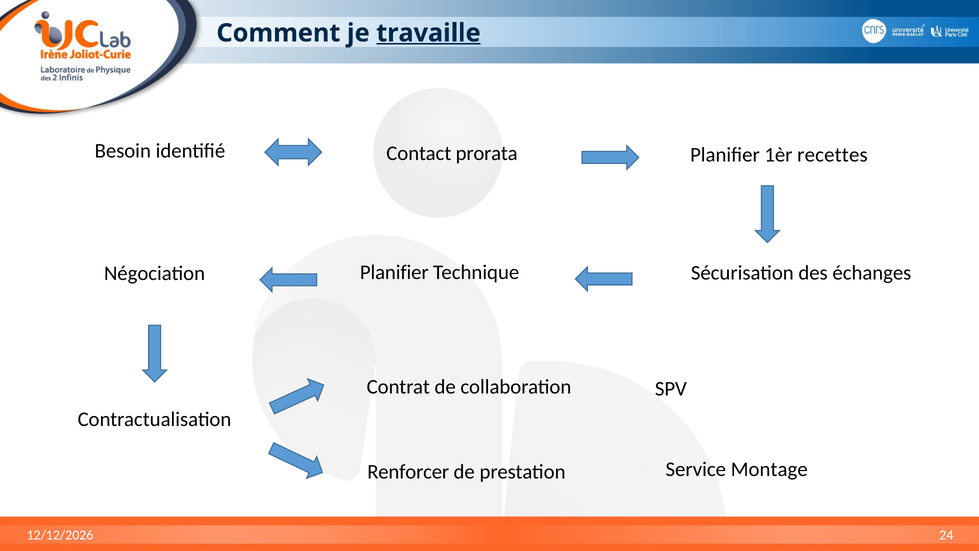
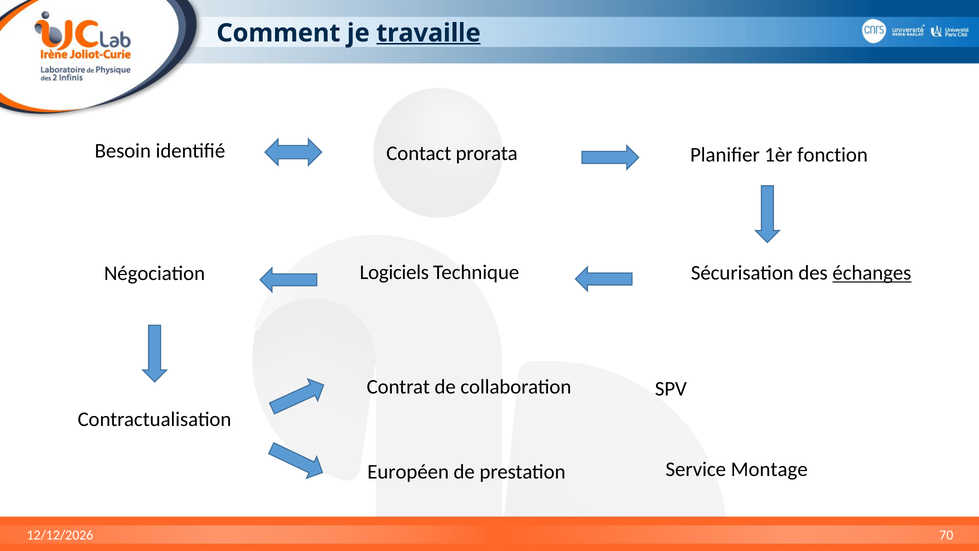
recettes: recettes -> fonction (833, 155)
Planifier: Planifier -> Logiciels (394, 272)
échanges underline: none -> present (872, 273)
Renforcer: Renforcer -> Européen (408, 472)
24: 24 -> 70 (946, 535)
